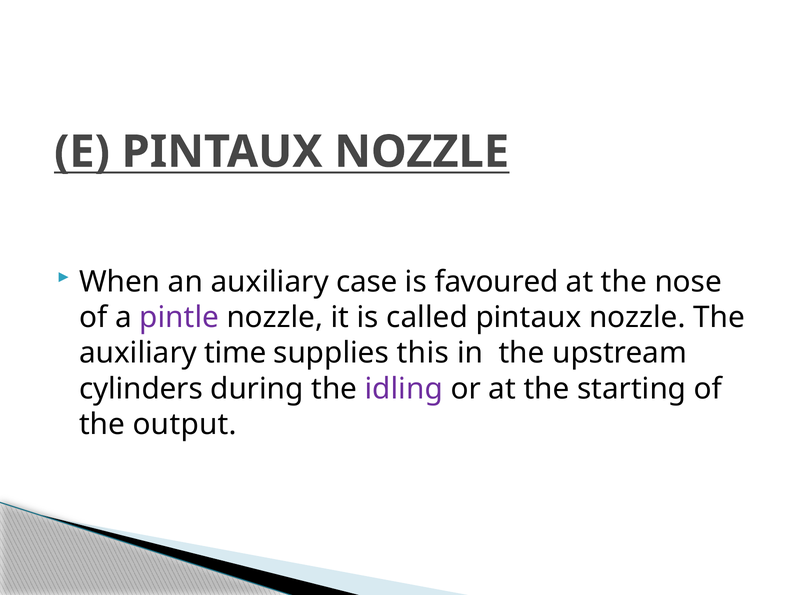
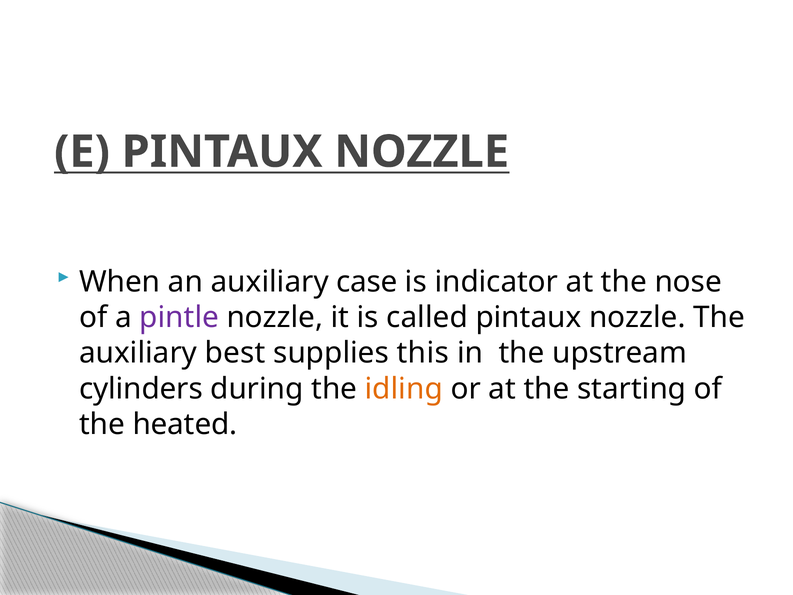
favoured: favoured -> indicator (496, 282)
time: time -> best (235, 353)
idling colour: purple -> orange (404, 389)
output: output -> heated (185, 424)
